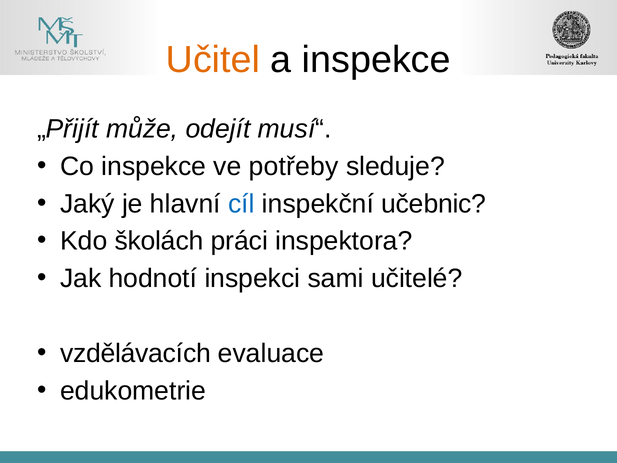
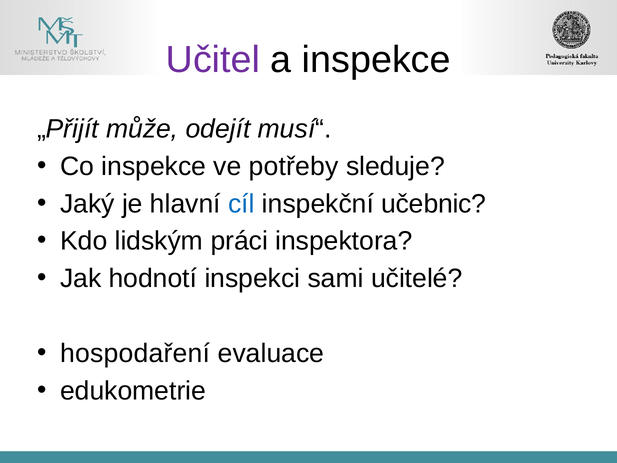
Učitel colour: orange -> purple (213, 60)
školách: školách -> lidským (159, 241)
vzdělávacích: vzdělávacích -> hospodaření (135, 353)
